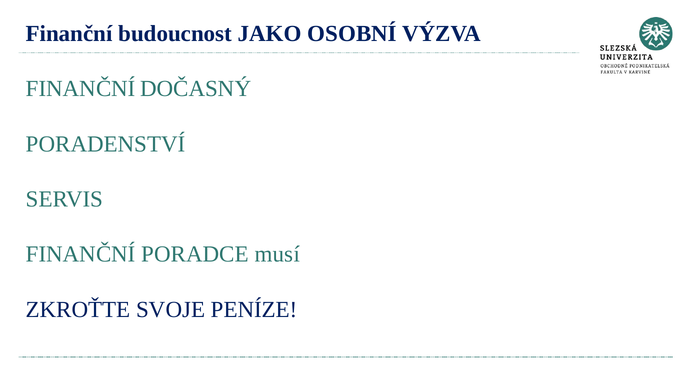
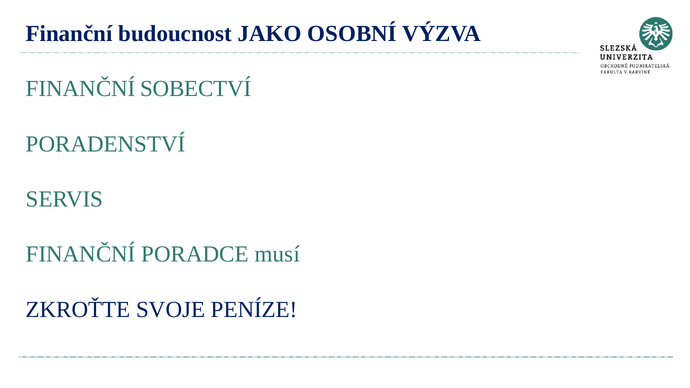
DOČASNÝ: DOČASNÝ -> SOBECTVÍ (196, 89)
